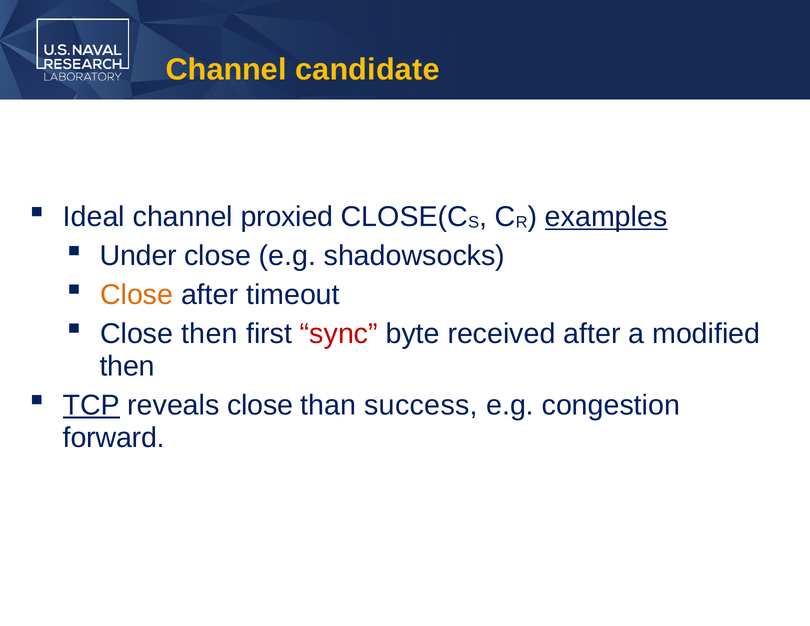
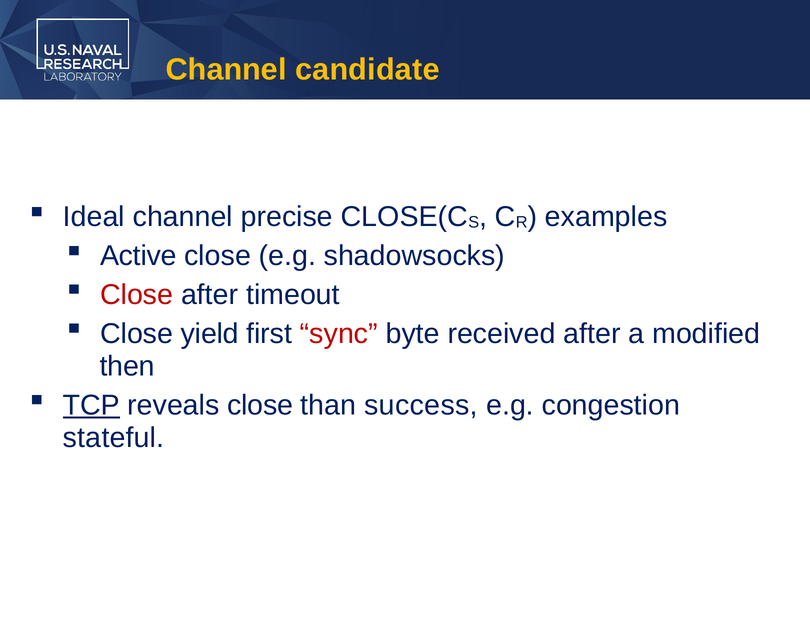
proxied: proxied -> precise (287, 217)
examples underline: present -> none (606, 217)
Under: Under -> Active (138, 256)
Close colour: orange -> red (137, 295)
Close then: then -> yield (210, 334)
forward: forward -> stateful (114, 438)
